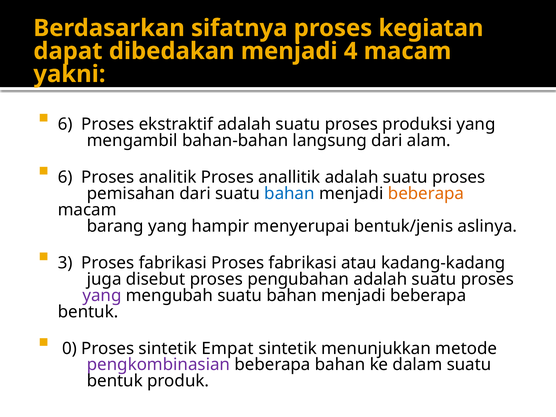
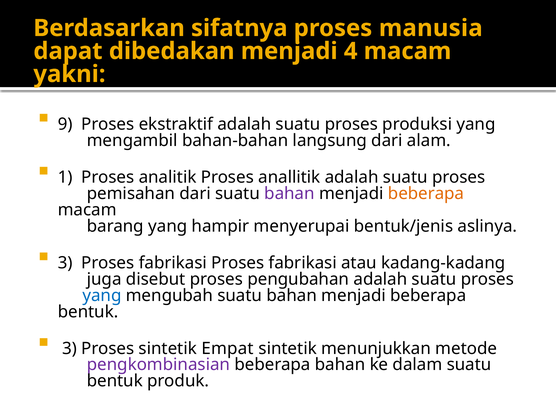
kegiatan: kegiatan -> manusia (431, 28)
6: 6 -> 9 (65, 124)
6: 6 -> 1 (65, 177)
bahan colour: blue -> purple (289, 194)
yang colour: purple -> blue (102, 295)
0: 0 -> 3 (70, 348)
